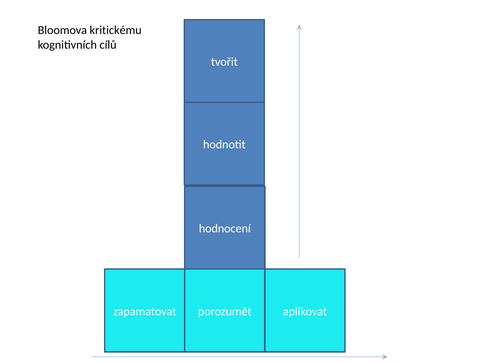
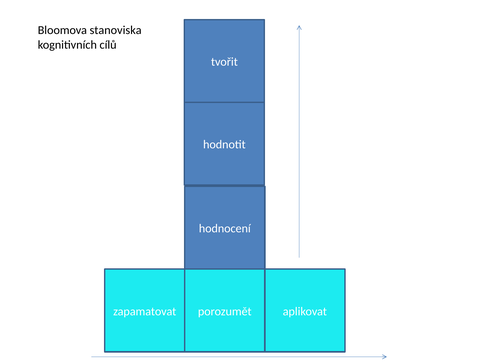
kritickému: kritickému -> stanoviska (116, 30)
